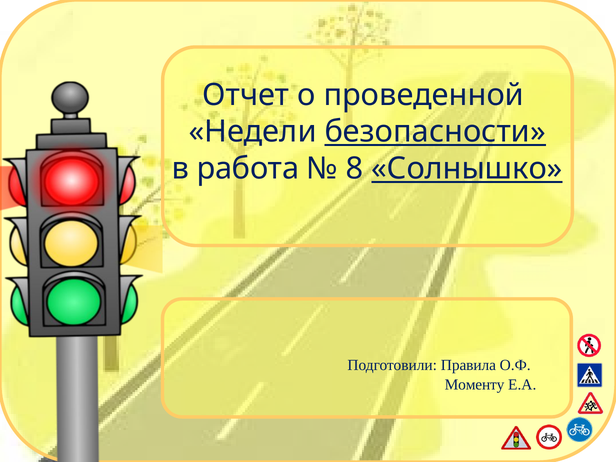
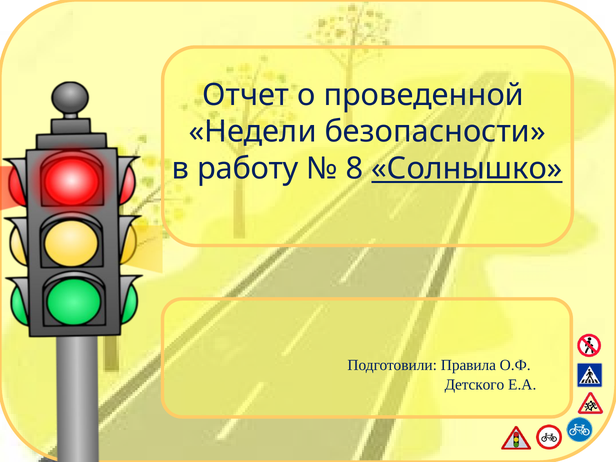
безопасности underline: present -> none (435, 132)
работа: работа -> работу (248, 169)
Моменту: Моменту -> Детского (474, 384)
